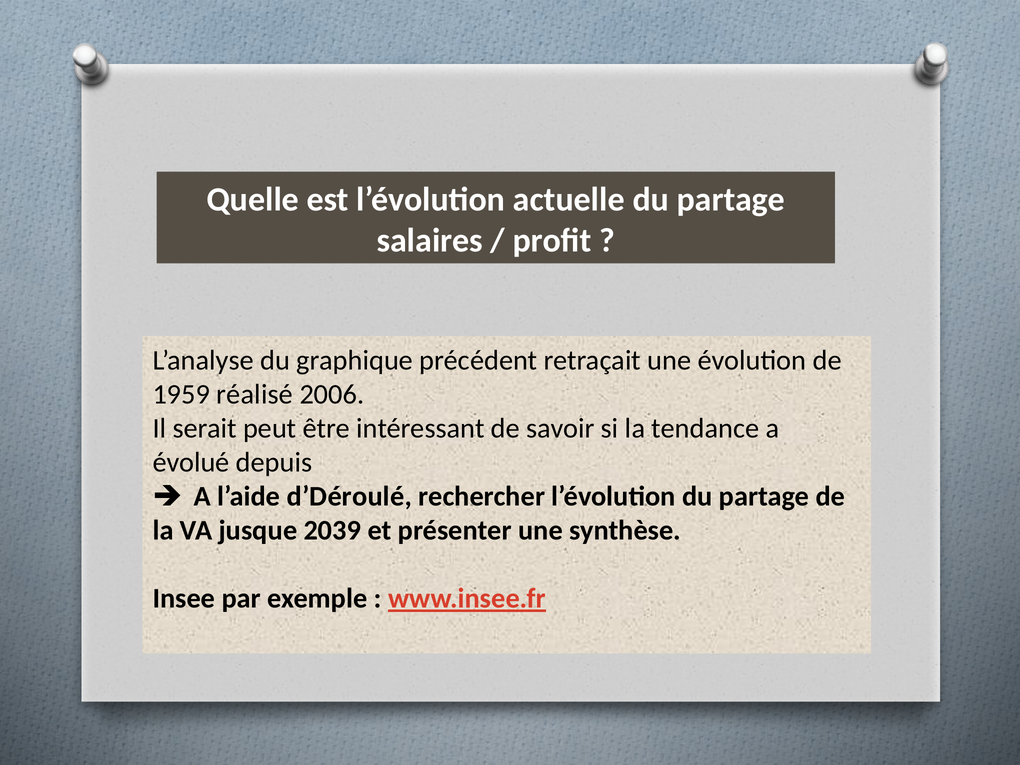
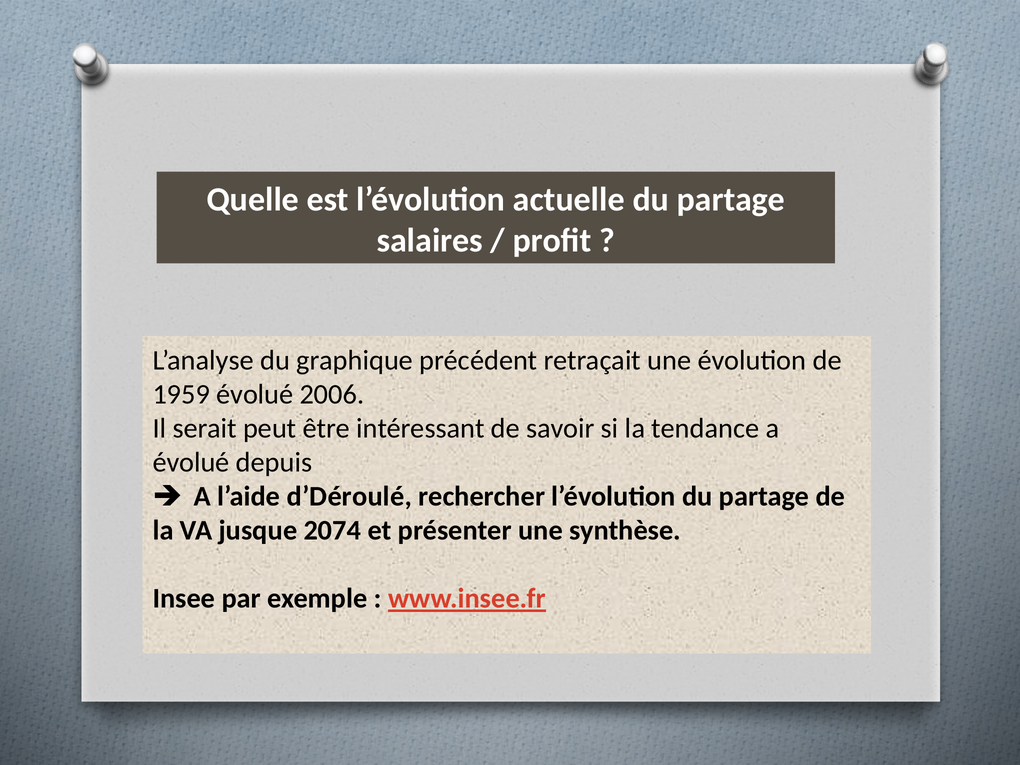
1959 réalisé: réalisé -> évolué (255, 394)
2039: 2039 -> 2074 (332, 530)
